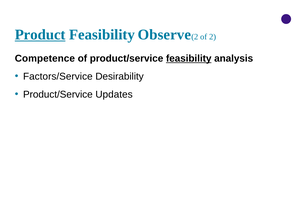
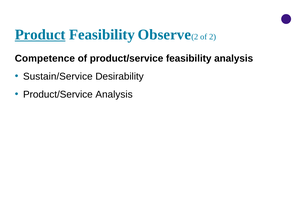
feasibility underline: present -> none (189, 58)
Factors/Service: Factors/Service -> Sustain/Service (58, 76)
Product/Service Updates: Updates -> Analysis (114, 94)
